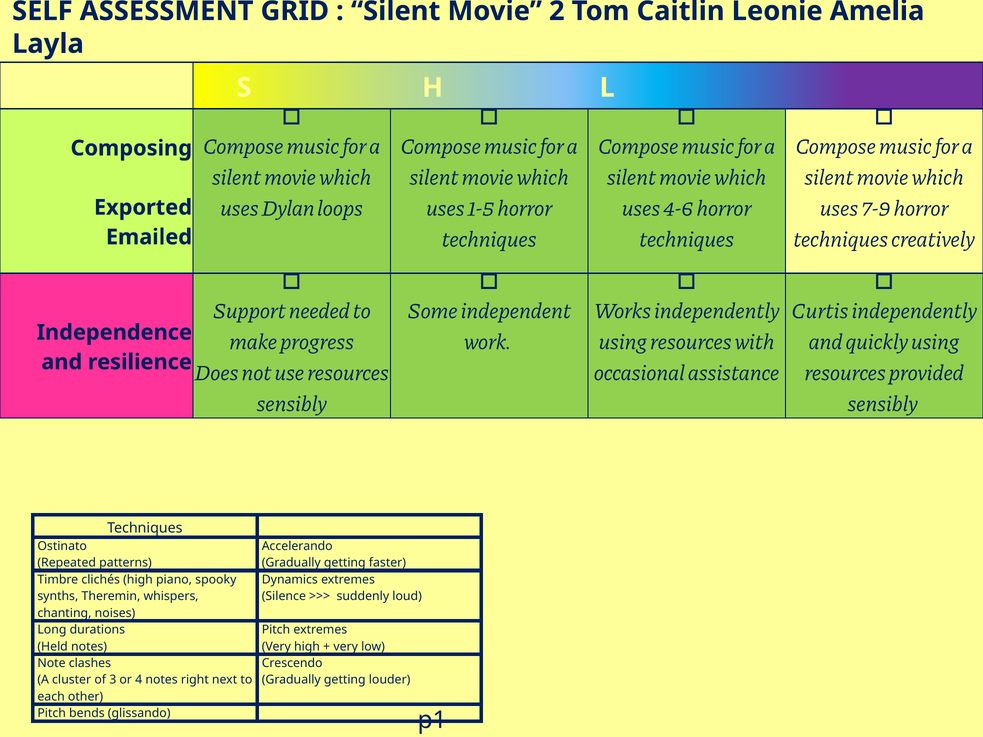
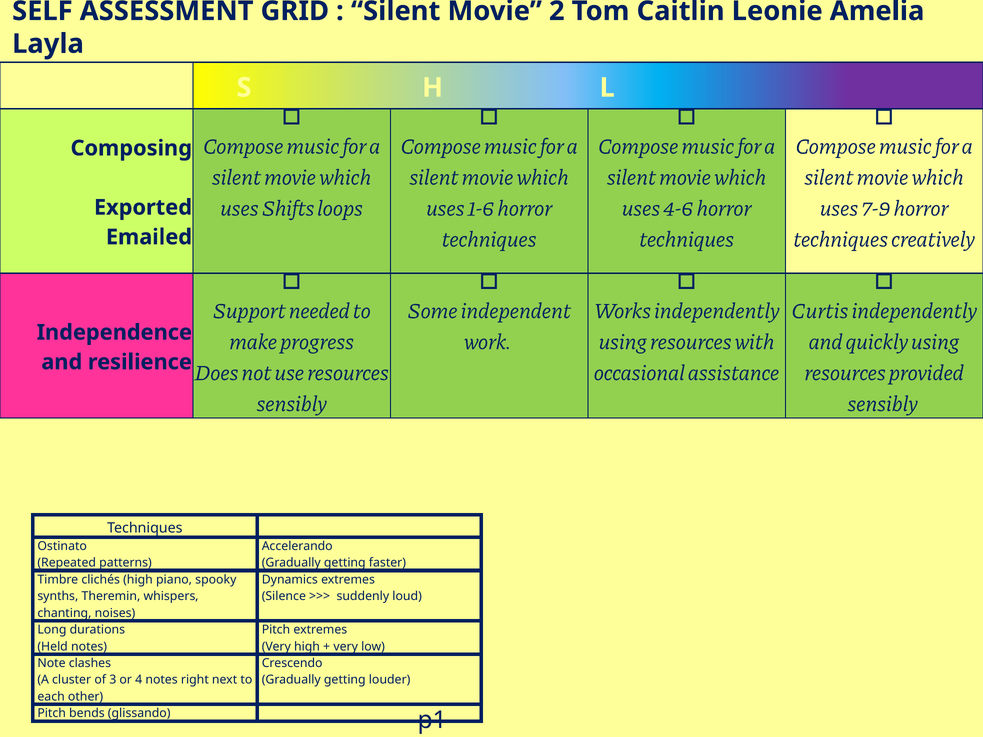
Dylan: Dylan -> Shifts (288, 209)
1-5: 1-5 -> 1-6 (481, 209)
